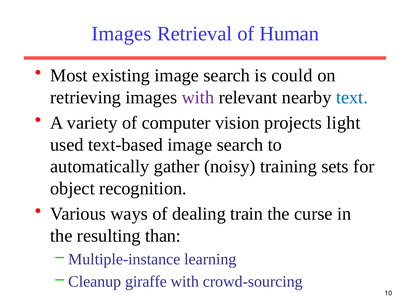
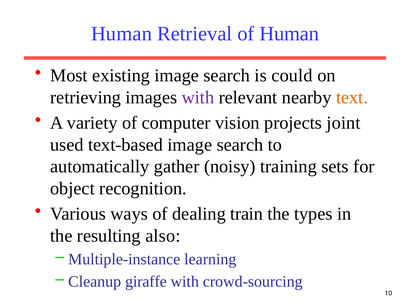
Images: Images -> Human (121, 34)
text colour: blue -> orange (352, 98)
light: light -> joint (344, 123)
curse: curse -> types (313, 214)
than: than -> also (163, 236)
